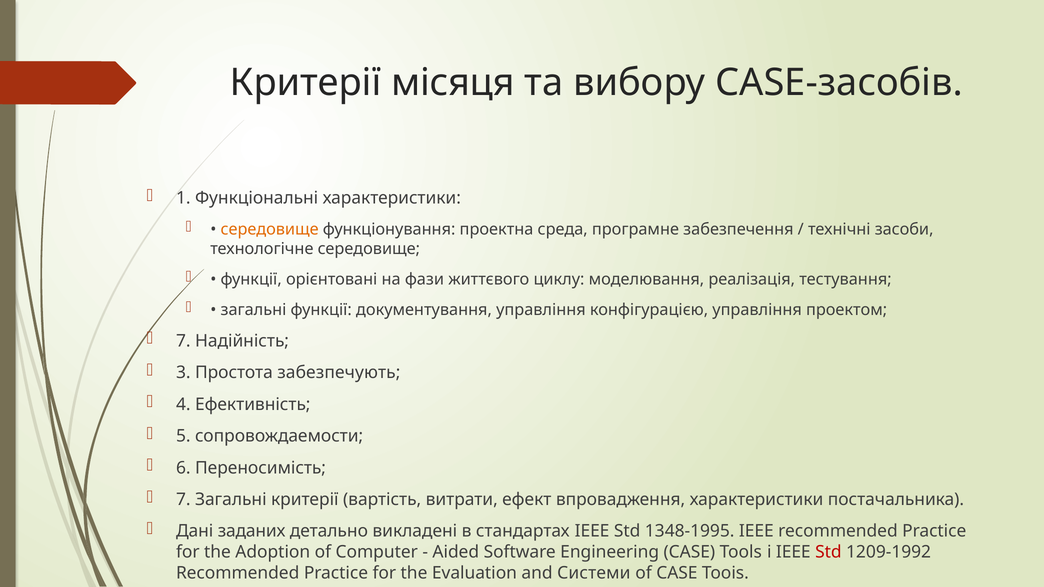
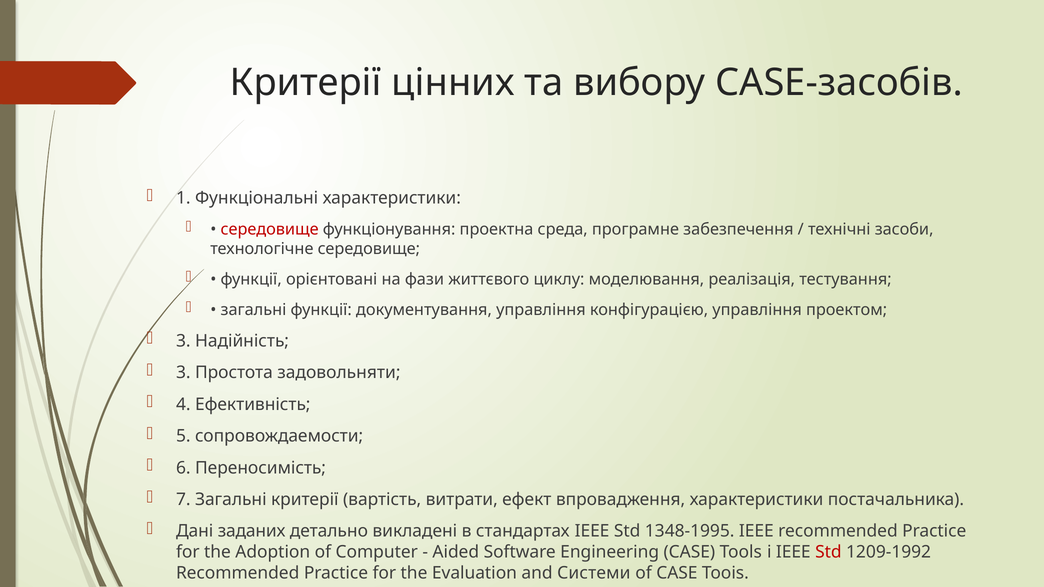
місяця: місяця -> цінних (453, 83)
середовище colour: orange -> red (270, 229)
7: 7 -> 3 (183, 341)
забезпечують: забезпечують -> задовольняти (339, 373)
